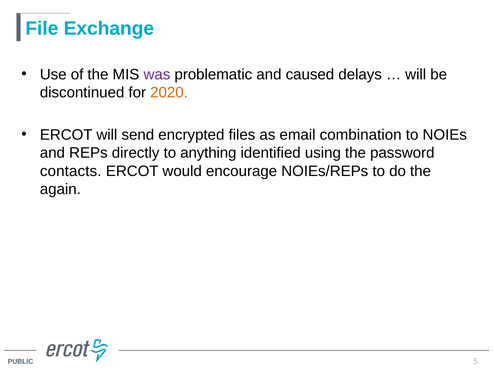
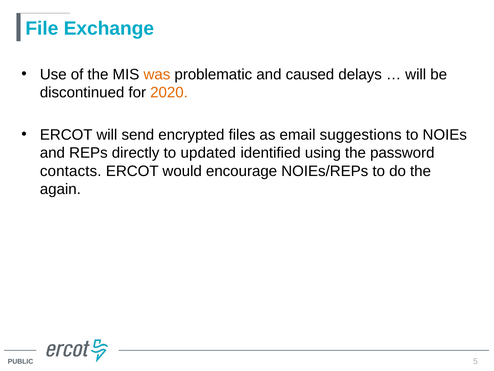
was colour: purple -> orange (157, 74)
combination: combination -> suggestions (361, 135)
anything: anything -> updated (208, 153)
